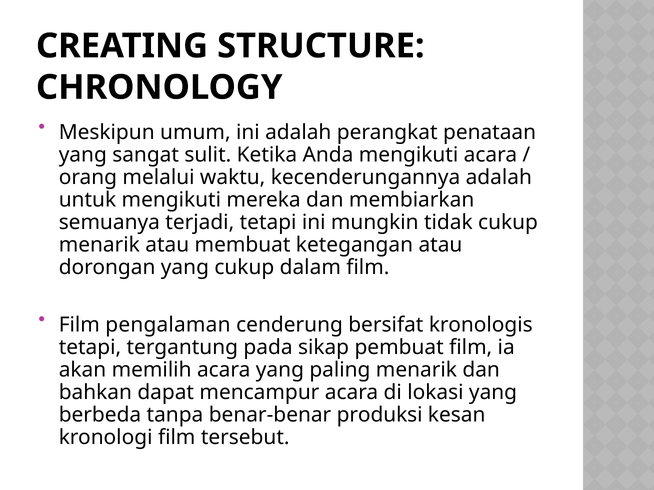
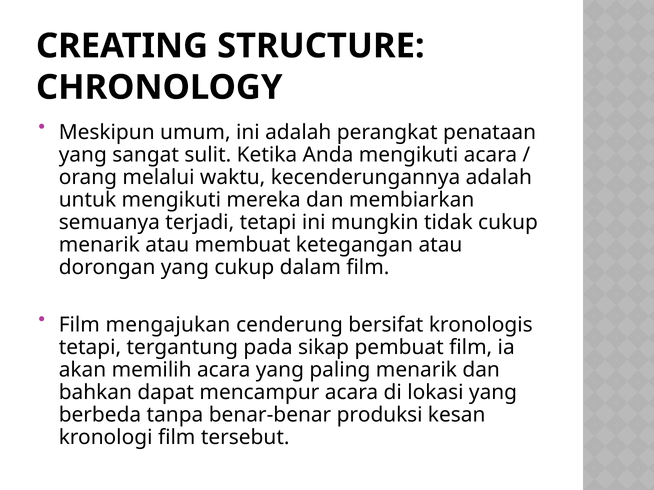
pengalaman: pengalaman -> mengajukan (168, 325)
